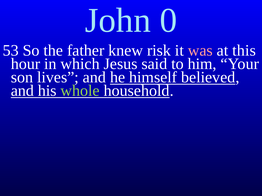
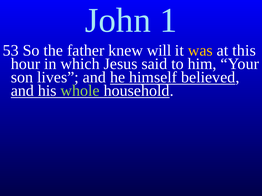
0: 0 -> 1 (168, 20)
risk: risk -> will (159, 50)
was colour: pink -> yellow (200, 50)
